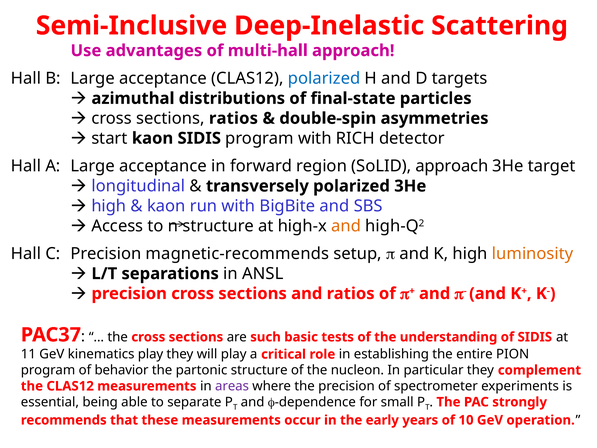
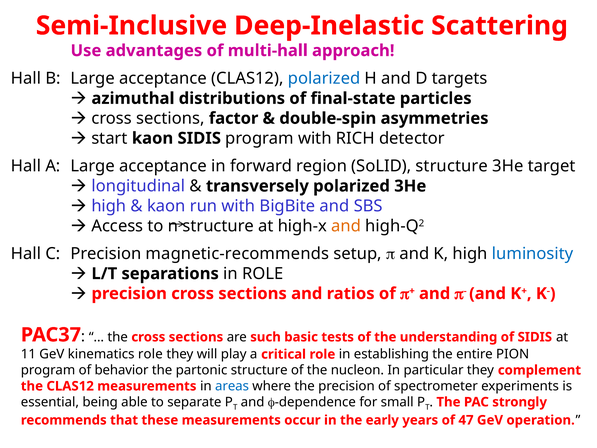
sections ratios: ratios -> factor (234, 118)
SoLID approach: approach -> structure (452, 166)
luminosity colour: orange -> blue (533, 254)
in ANSL: ANSL -> ROLE (263, 274)
kinematics play: play -> role (150, 354)
areas colour: purple -> blue (232, 386)
10: 10 -> 47 (466, 420)
